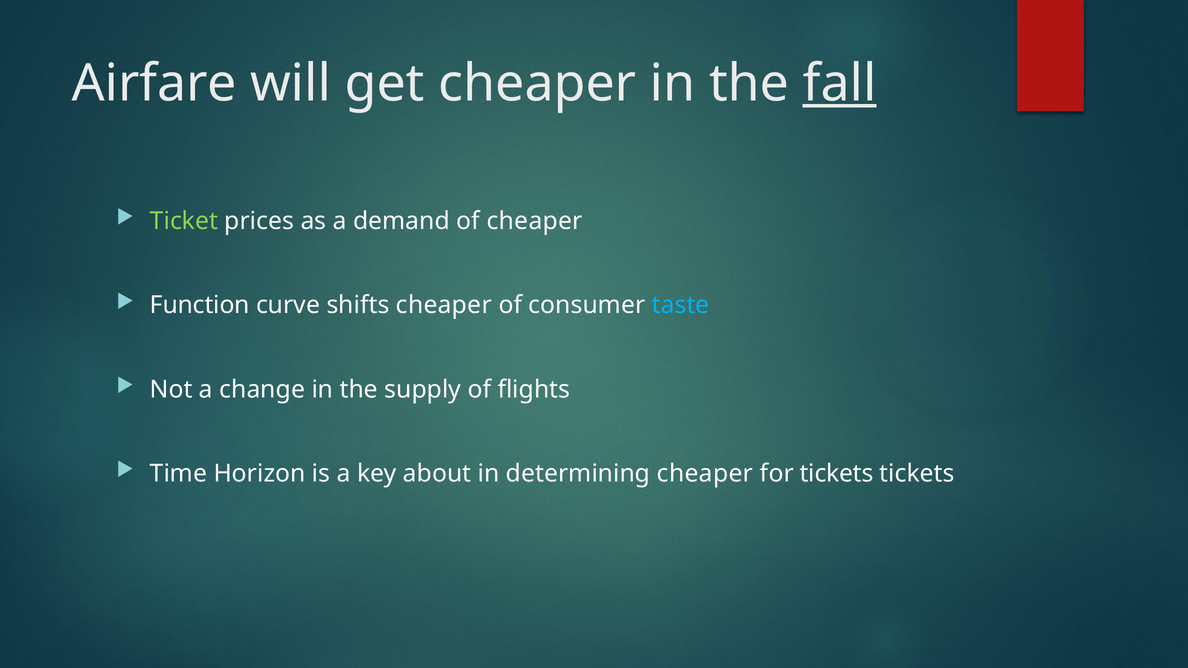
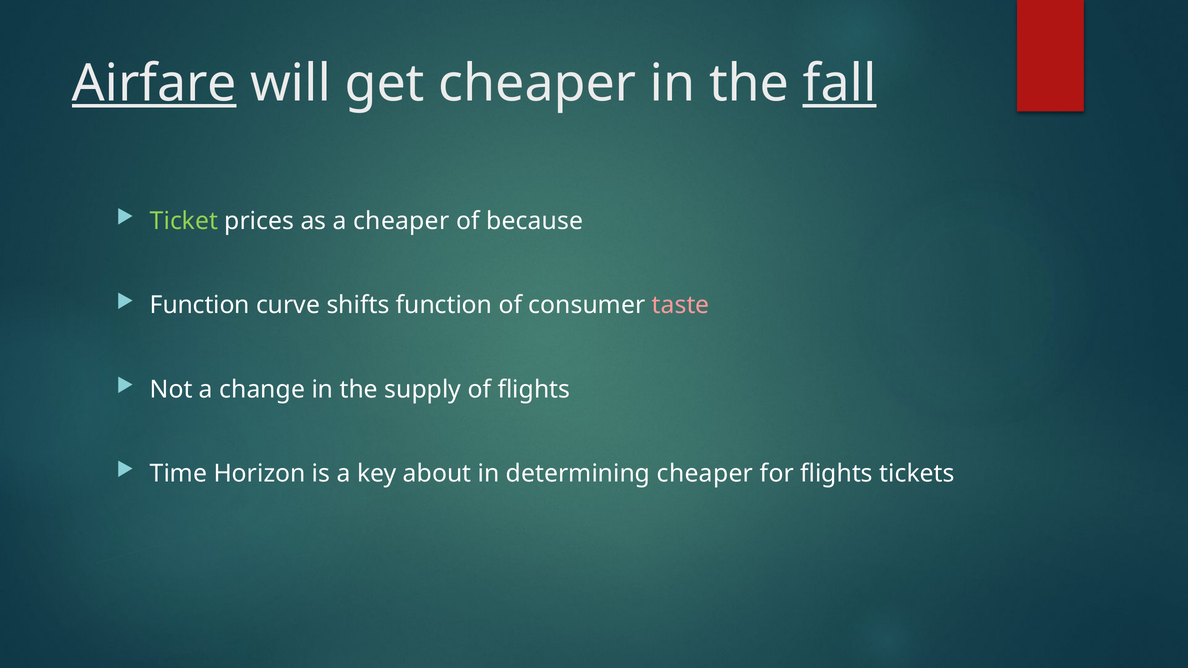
Airfare underline: none -> present (154, 83)
a demand: demand -> cheaper (401, 221)
of cheaper: cheaper -> because (535, 221)
shifts cheaper: cheaper -> function (444, 305)
taste colour: light blue -> pink (681, 305)
for tickets: tickets -> flights (837, 474)
